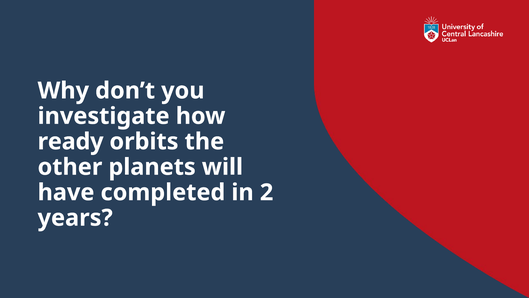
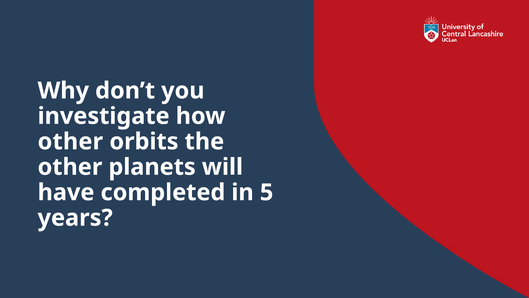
ready: ready -> other (70, 141)
2: 2 -> 5 (267, 192)
